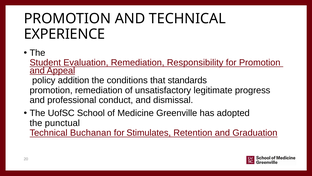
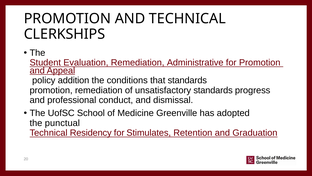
EXPERIENCE: EXPERIENCE -> CLERKSHIPS (64, 34)
Responsibility: Responsibility -> Administrative (195, 63)
unsatisfactory legitimate: legitimate -> standards (213, 90)
Buchanan: Buchanan -> Residency (91, 133)
